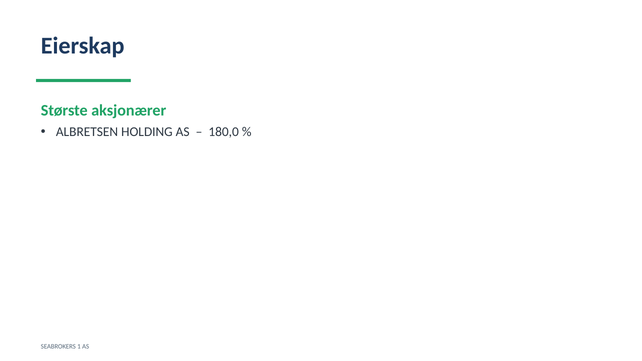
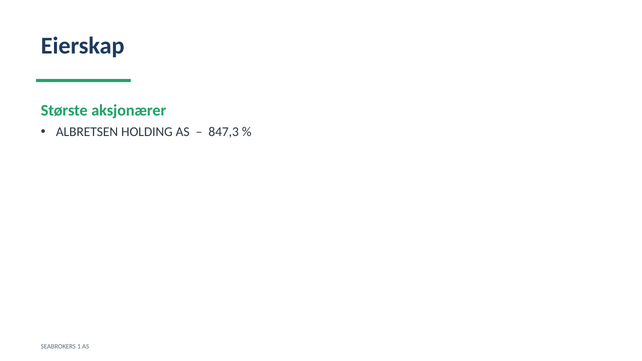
180,0: 180,0 -> 847,3 (224, 132)
